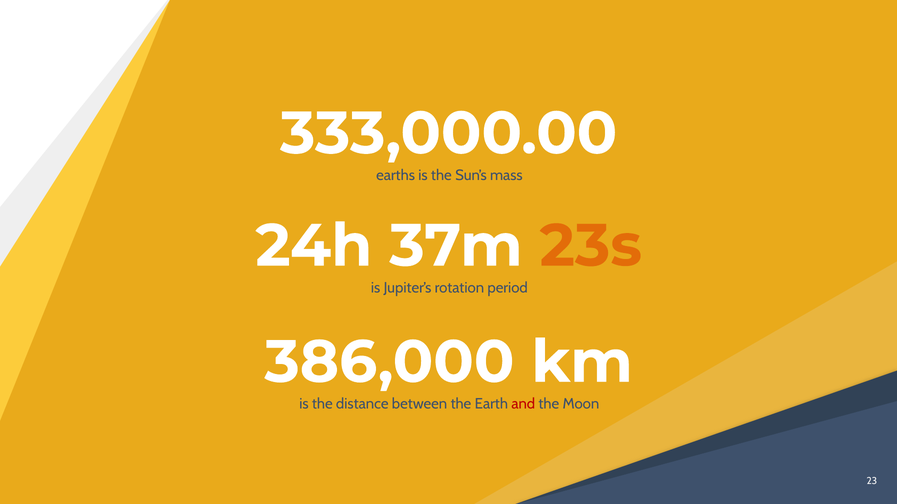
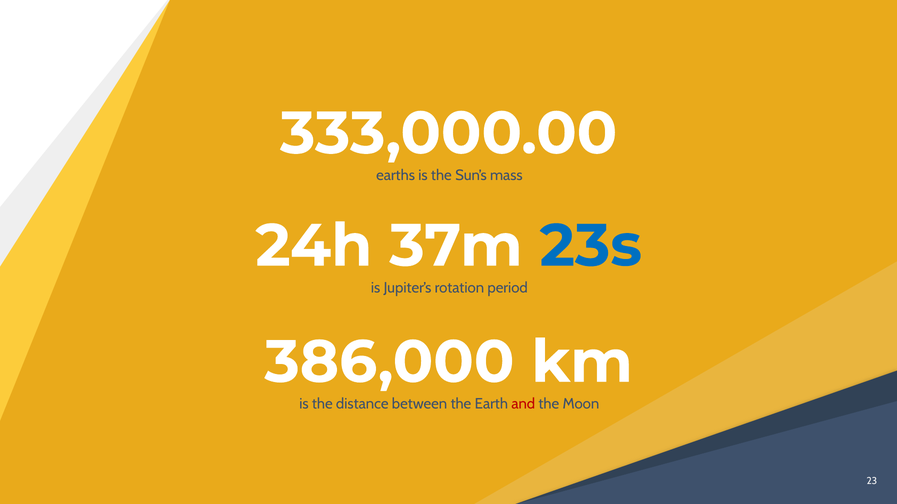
23s colour: orange -> blue (591, 246)
